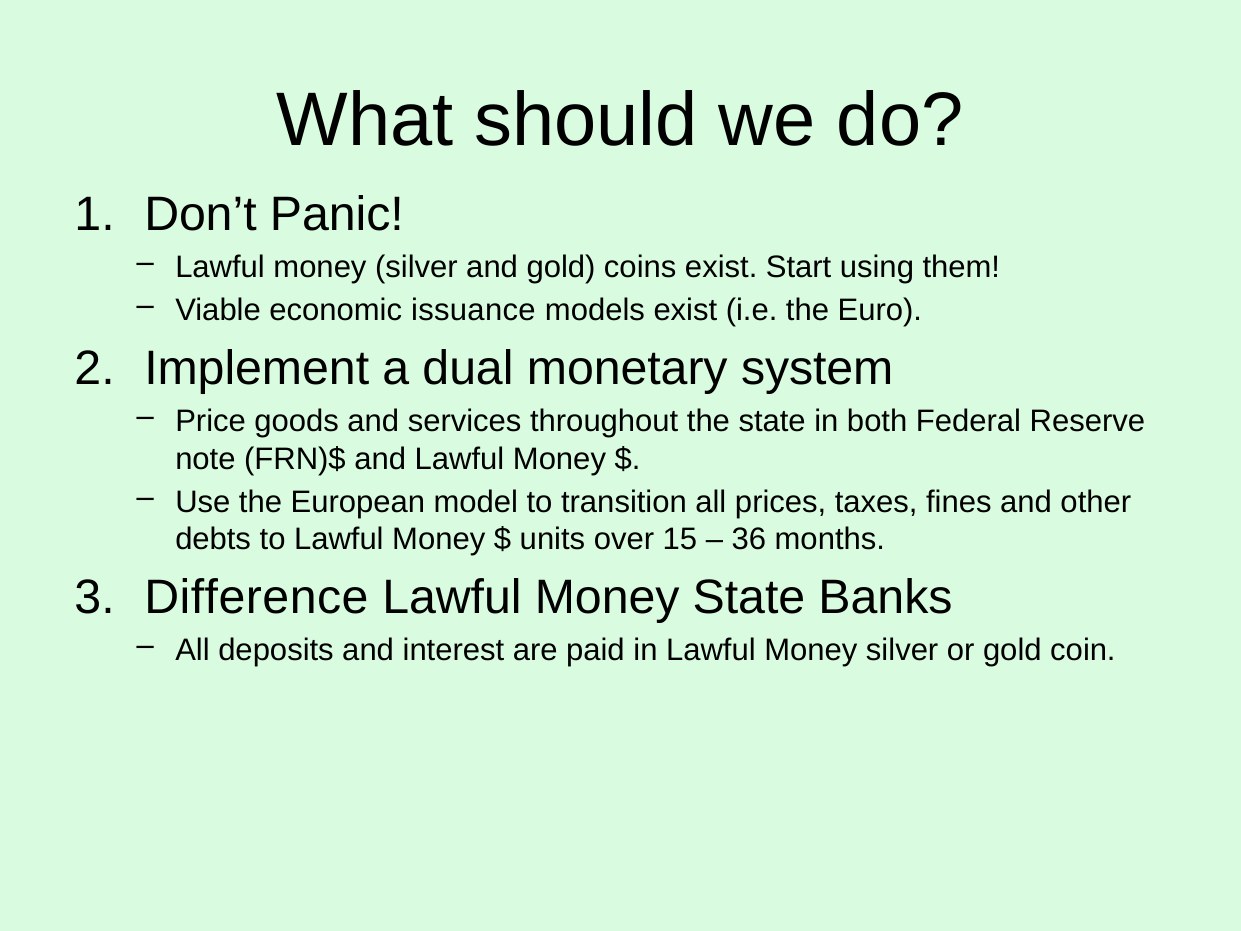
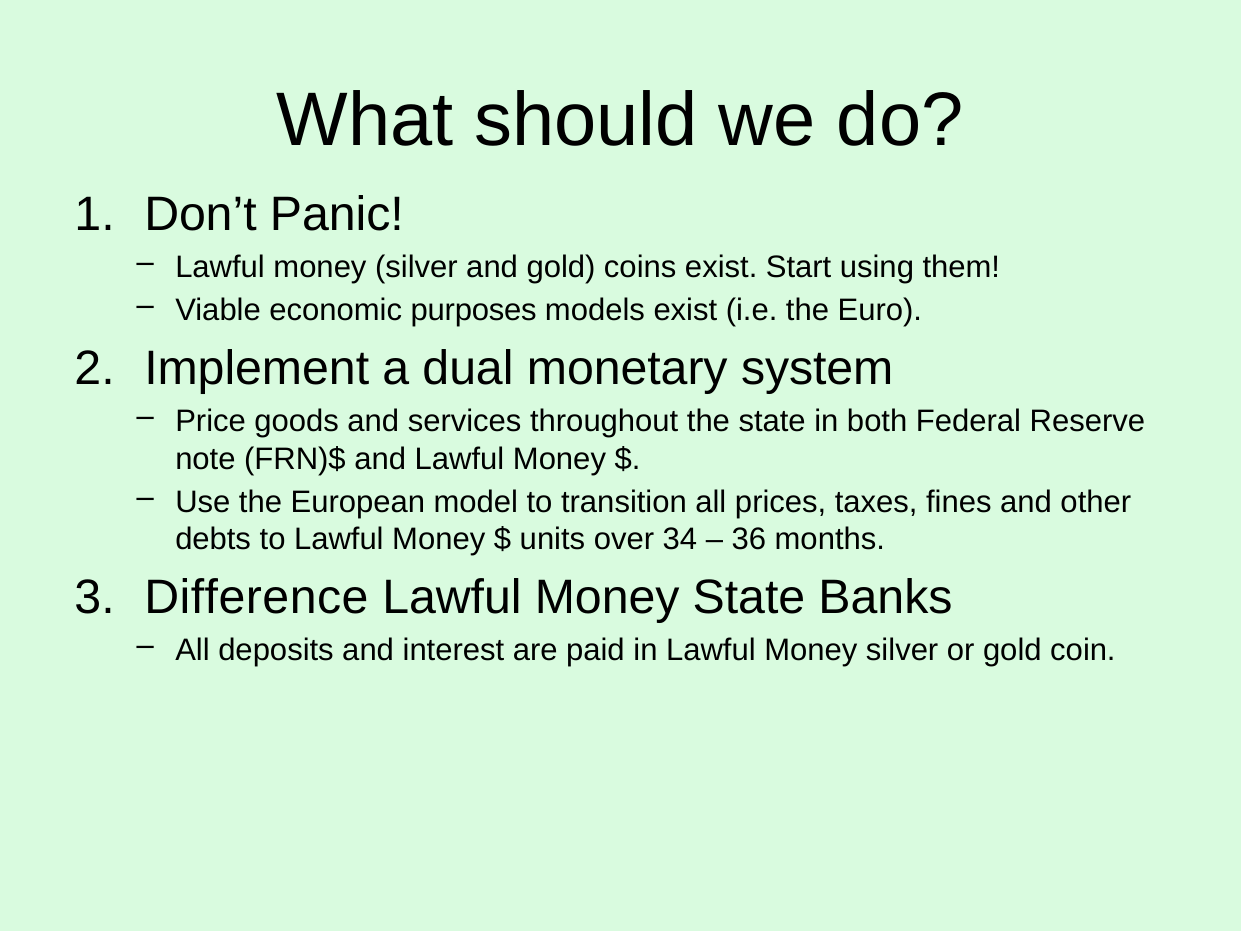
issuance: issuance -> purposes (474, 310)
15: 15 -> 34 (680, 539)
